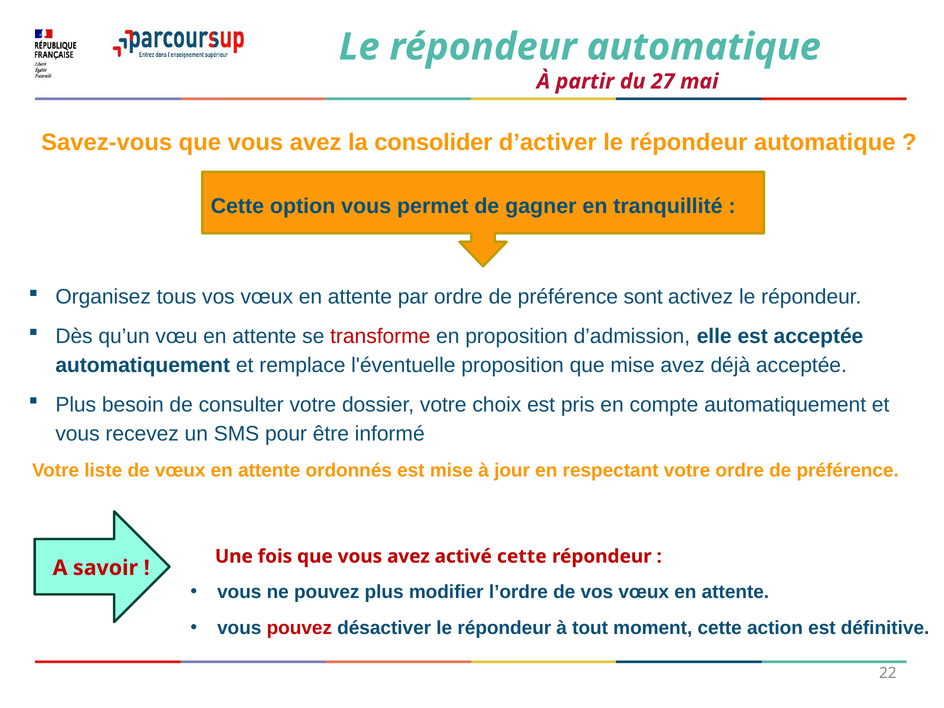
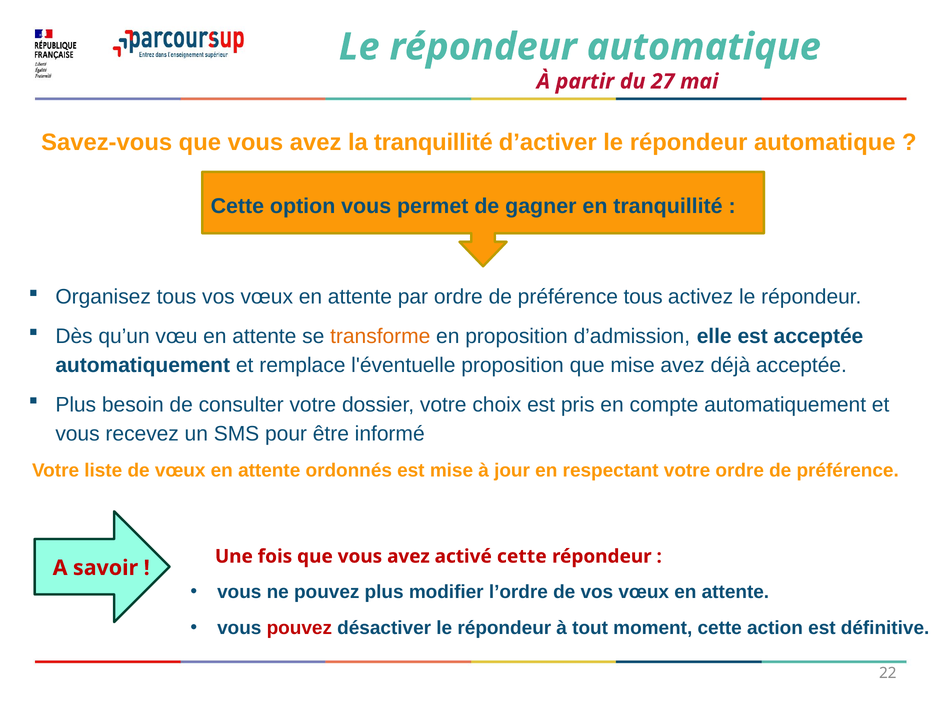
la consolider: consolider -> tranquillité (433, 142)
préférence sont: sont -> tous (643, 297)
transforme colour: red -> orange (380, 336)
